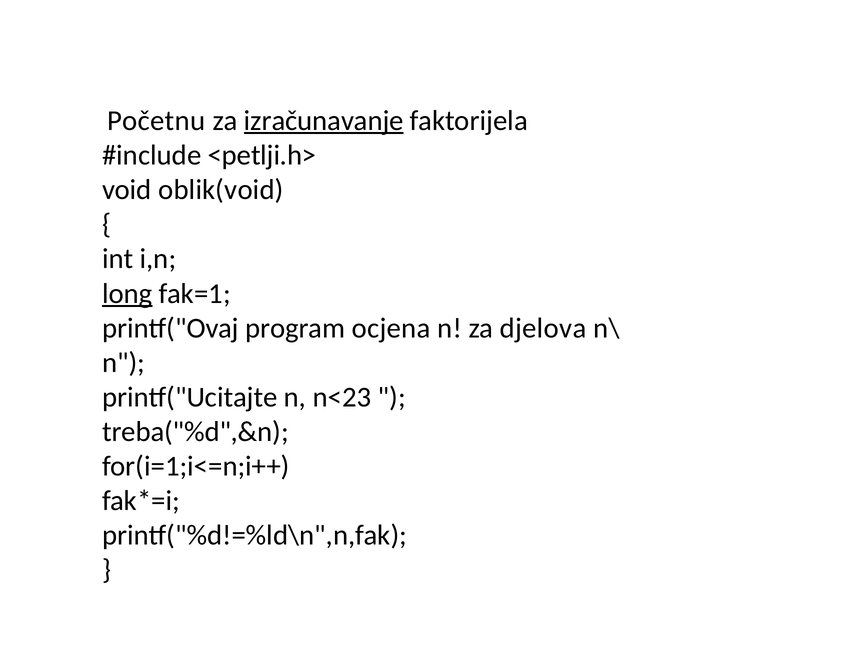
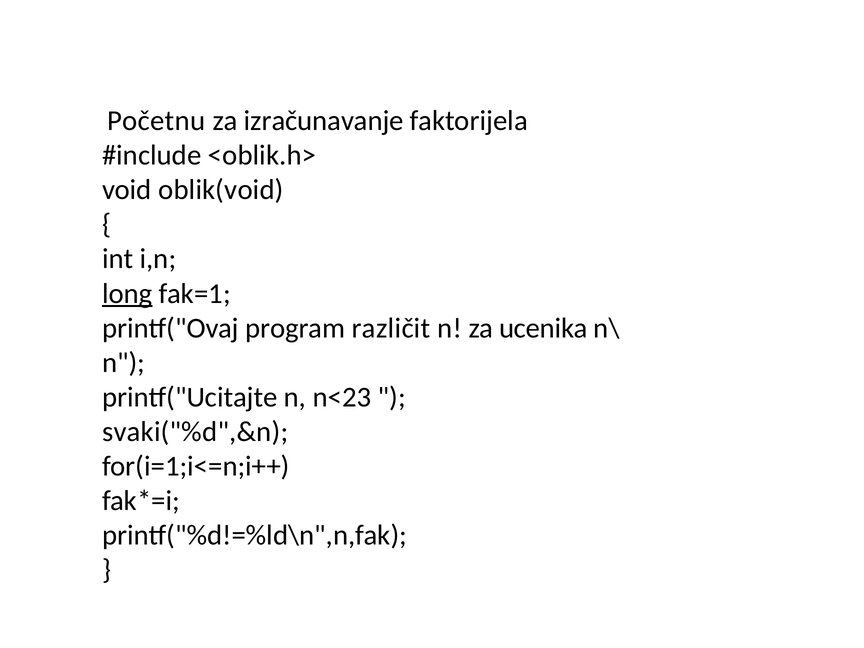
izračunavanje underline: present -> none (324, 121)
<petlji.h>: <petlji.h> -> <oblik.h> (262, 155)
ocjena: ocjena -> različit (391, 328)
djelova: djelova -> ucenika (543, 328)
treba("%d",&n: treba("%d",&n -> svaki("%d",&n (195, 432)
